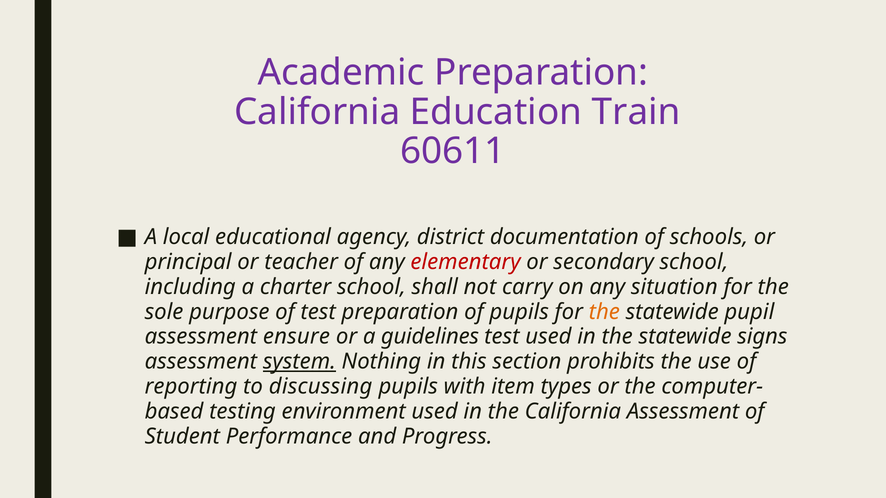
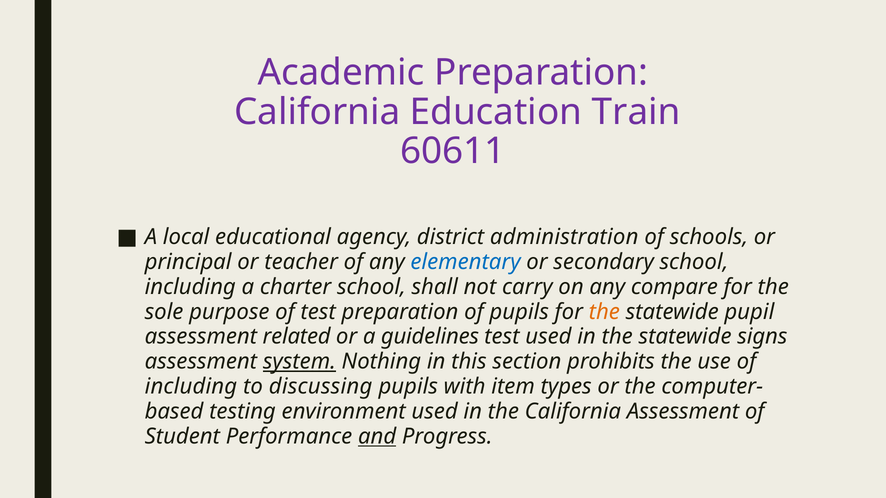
documentation: documentation -> administration (564, 237)
elementary colour: red -> blue (466, 262)
situation: situation -> compare (674, 287)
ensure: ensure -> related (297, 337)
reporting: reporting -> including (191, 387)
and underline: none -> present (377, 437)
